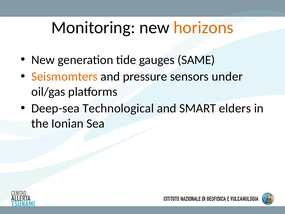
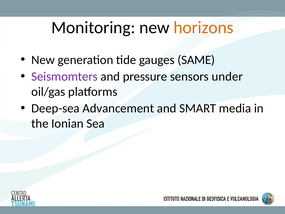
Seismomters colour: orange -> purple (65, 76)
Technological: Technological -> Advancement (118, 108)
elders: elders -> media (235, 108)
